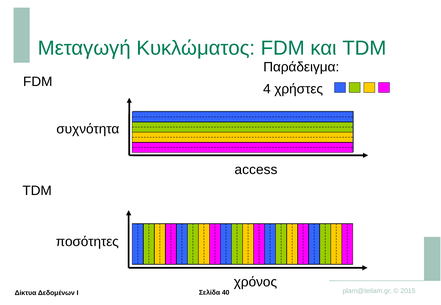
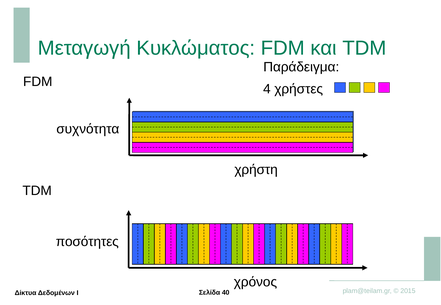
access: access -> χρήστη (256, 170)
